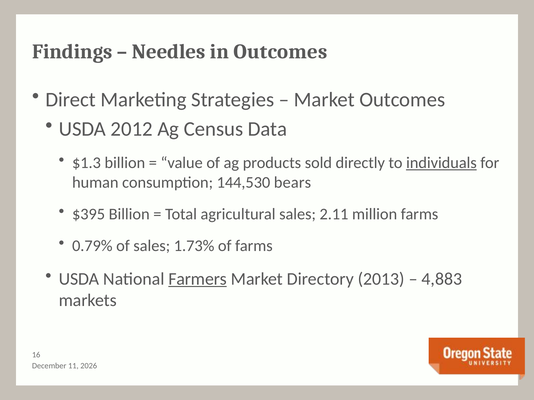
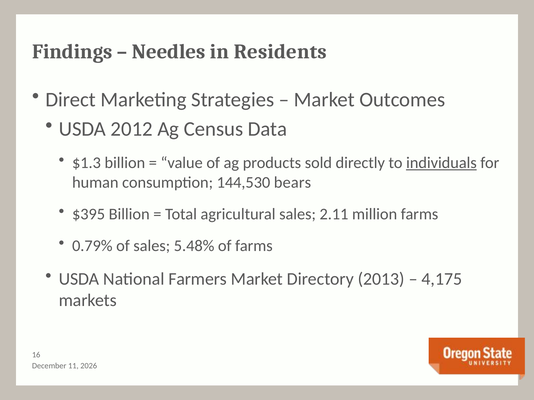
in Outcomes: Outcomes -> Residents (280, 52)
1.73%: 1.73% -> 5.48% (194, 246)
Farmers underline: present -> none (198, 279)
4,883: 4,883 -> 4,175 (442, 279)
